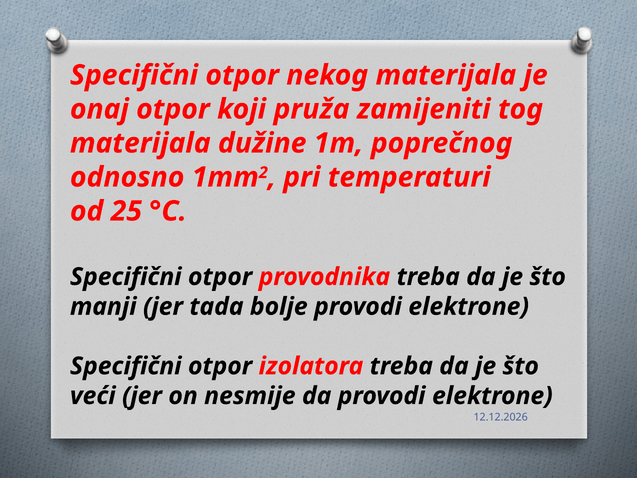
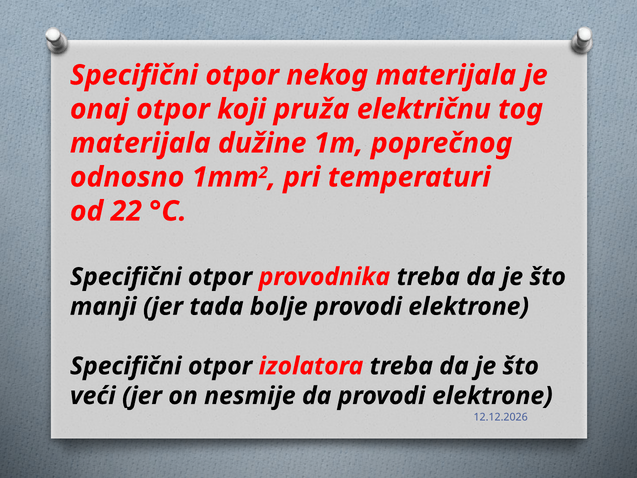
zamijeniti: zamijeniti -> električnu (424, 109)
25: 25 -> 22 (126, 211)
